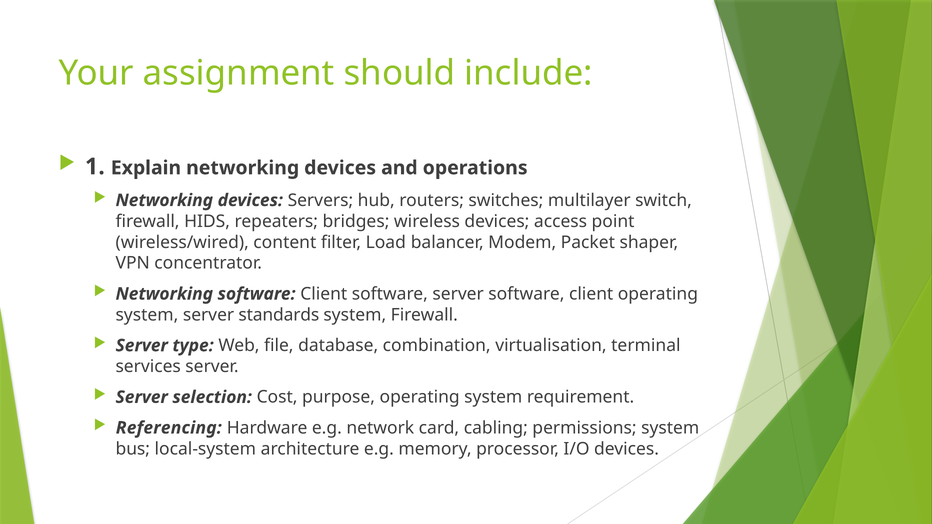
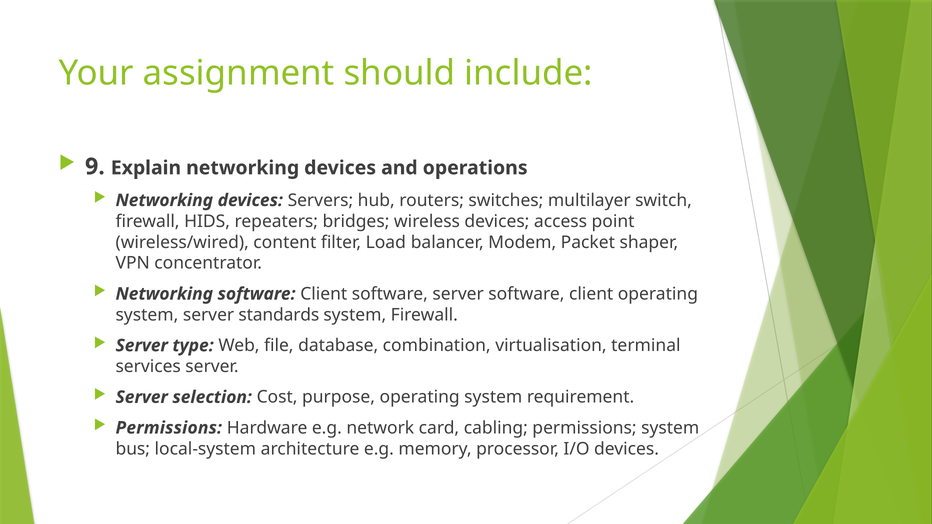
1: 1 -> 9 (95, 167)
Referencing: Referencing -> Permissions (169, 428)
